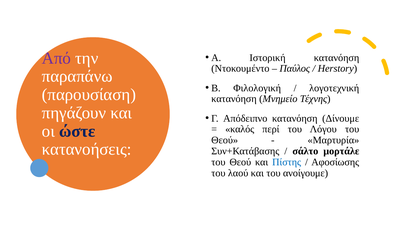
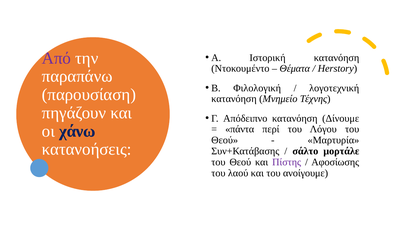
Παύλος: Παύλος -> Θέματα (295, 69)
ώστε: ώστε -> χάνω (77, 131)
καλός: καλός -> πάντα (240, 129)
Πίστης colour: blue -> purple (287, 162)
